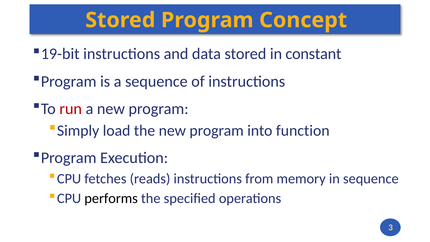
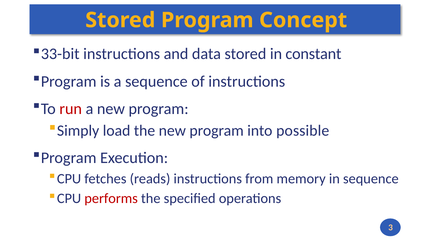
19-bit: 19-bit -> 33-bit (60, 54)
function: function -> possible (303, 131)
performs colour: black -> red (111, 198)
